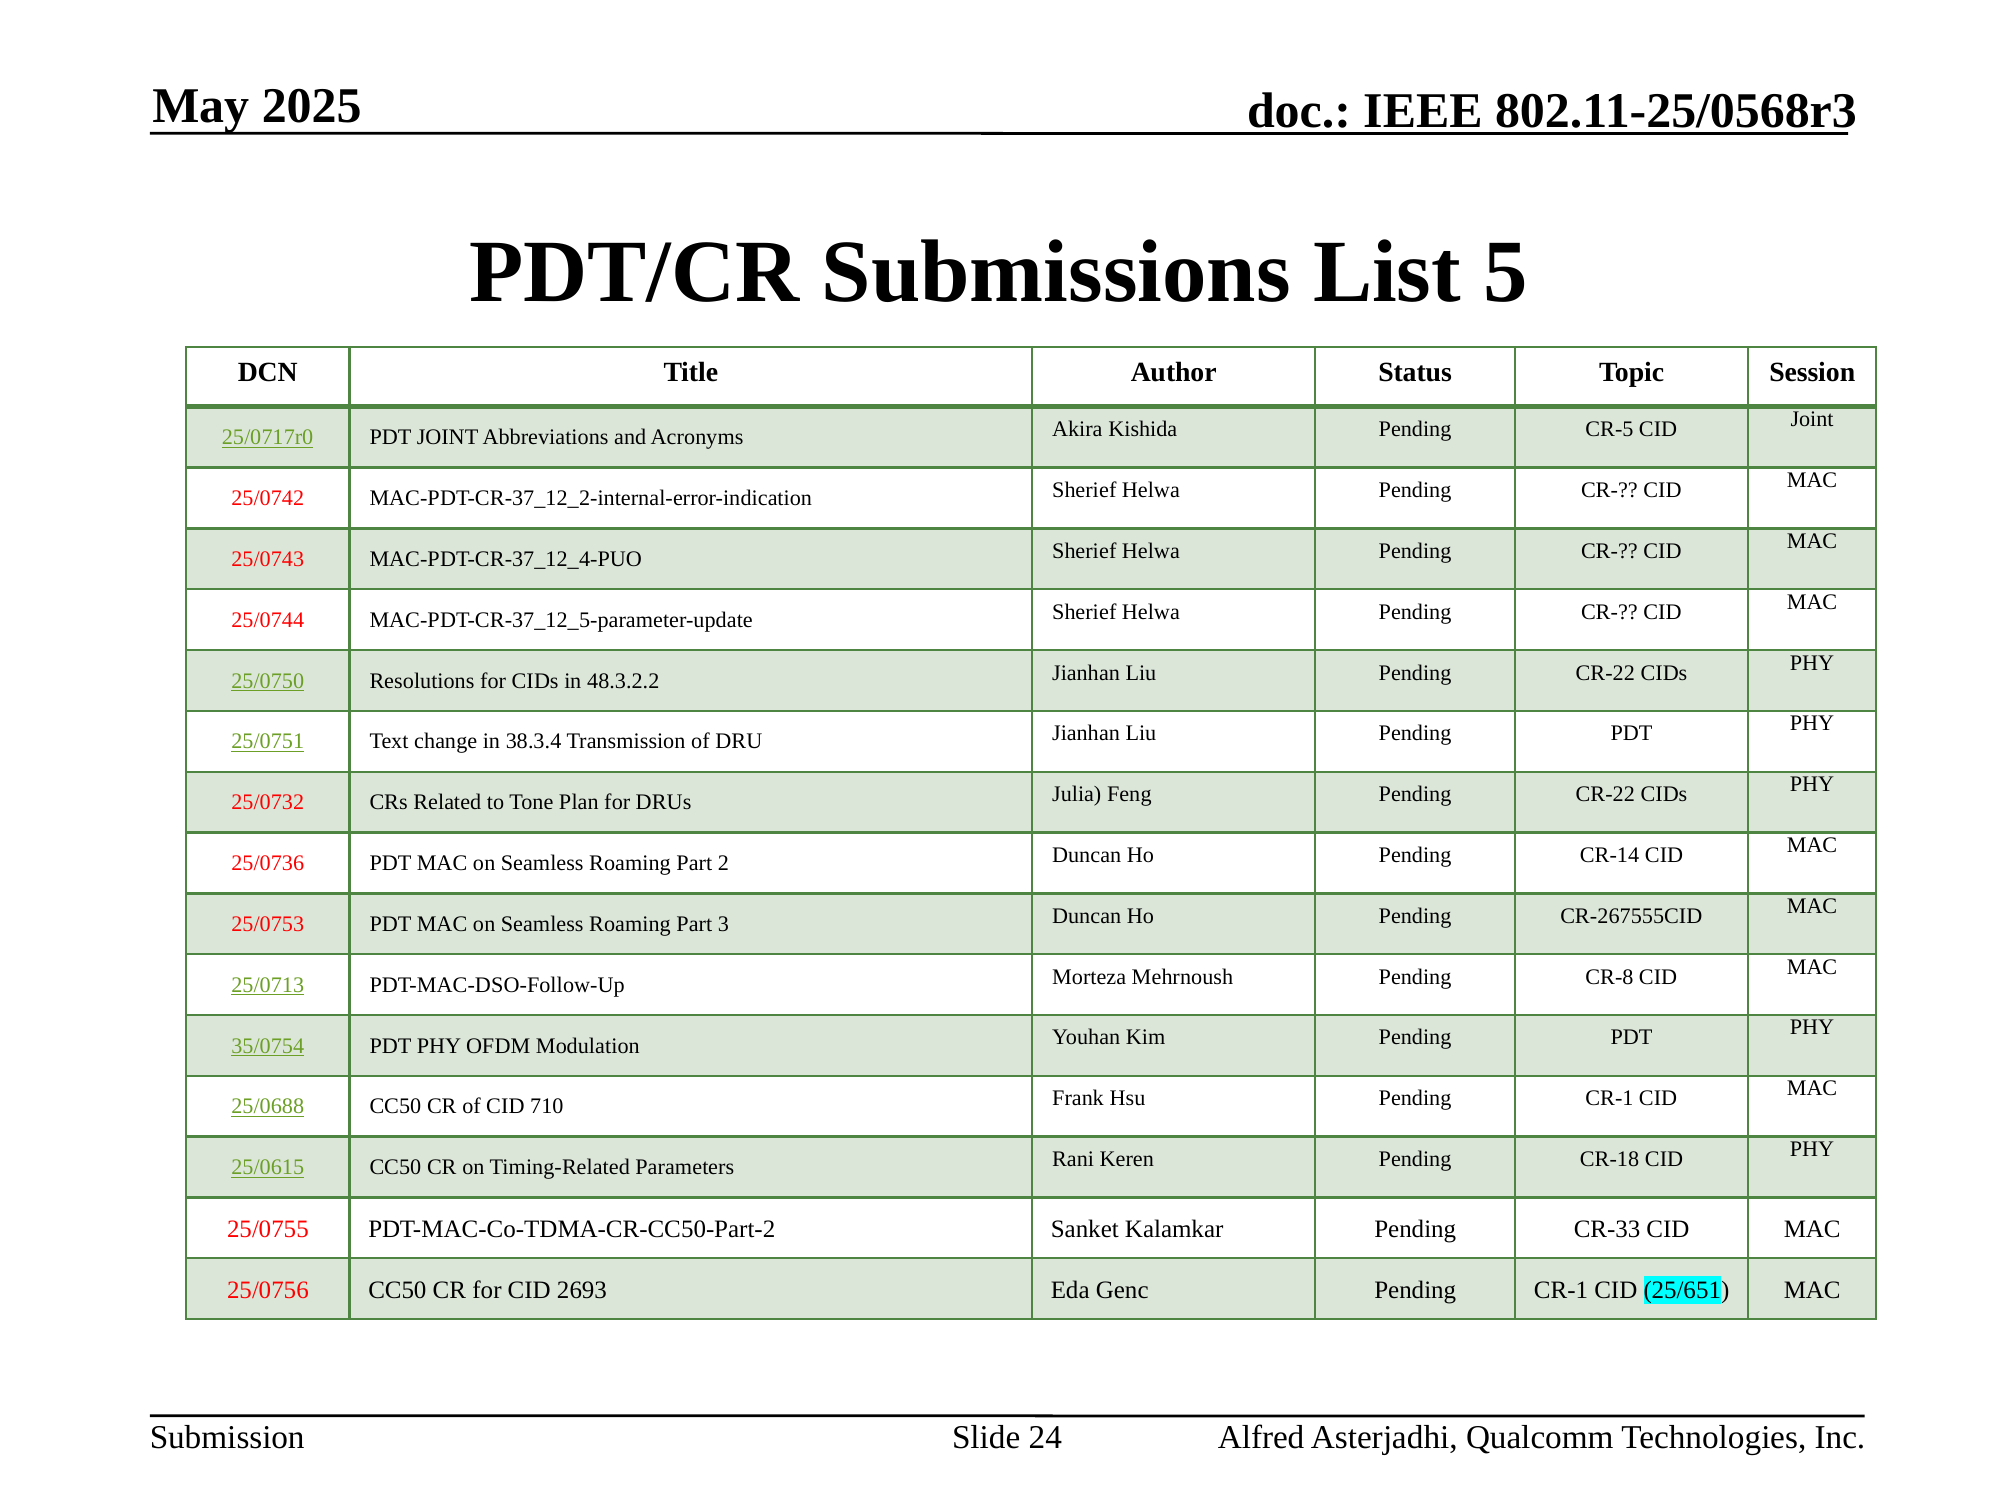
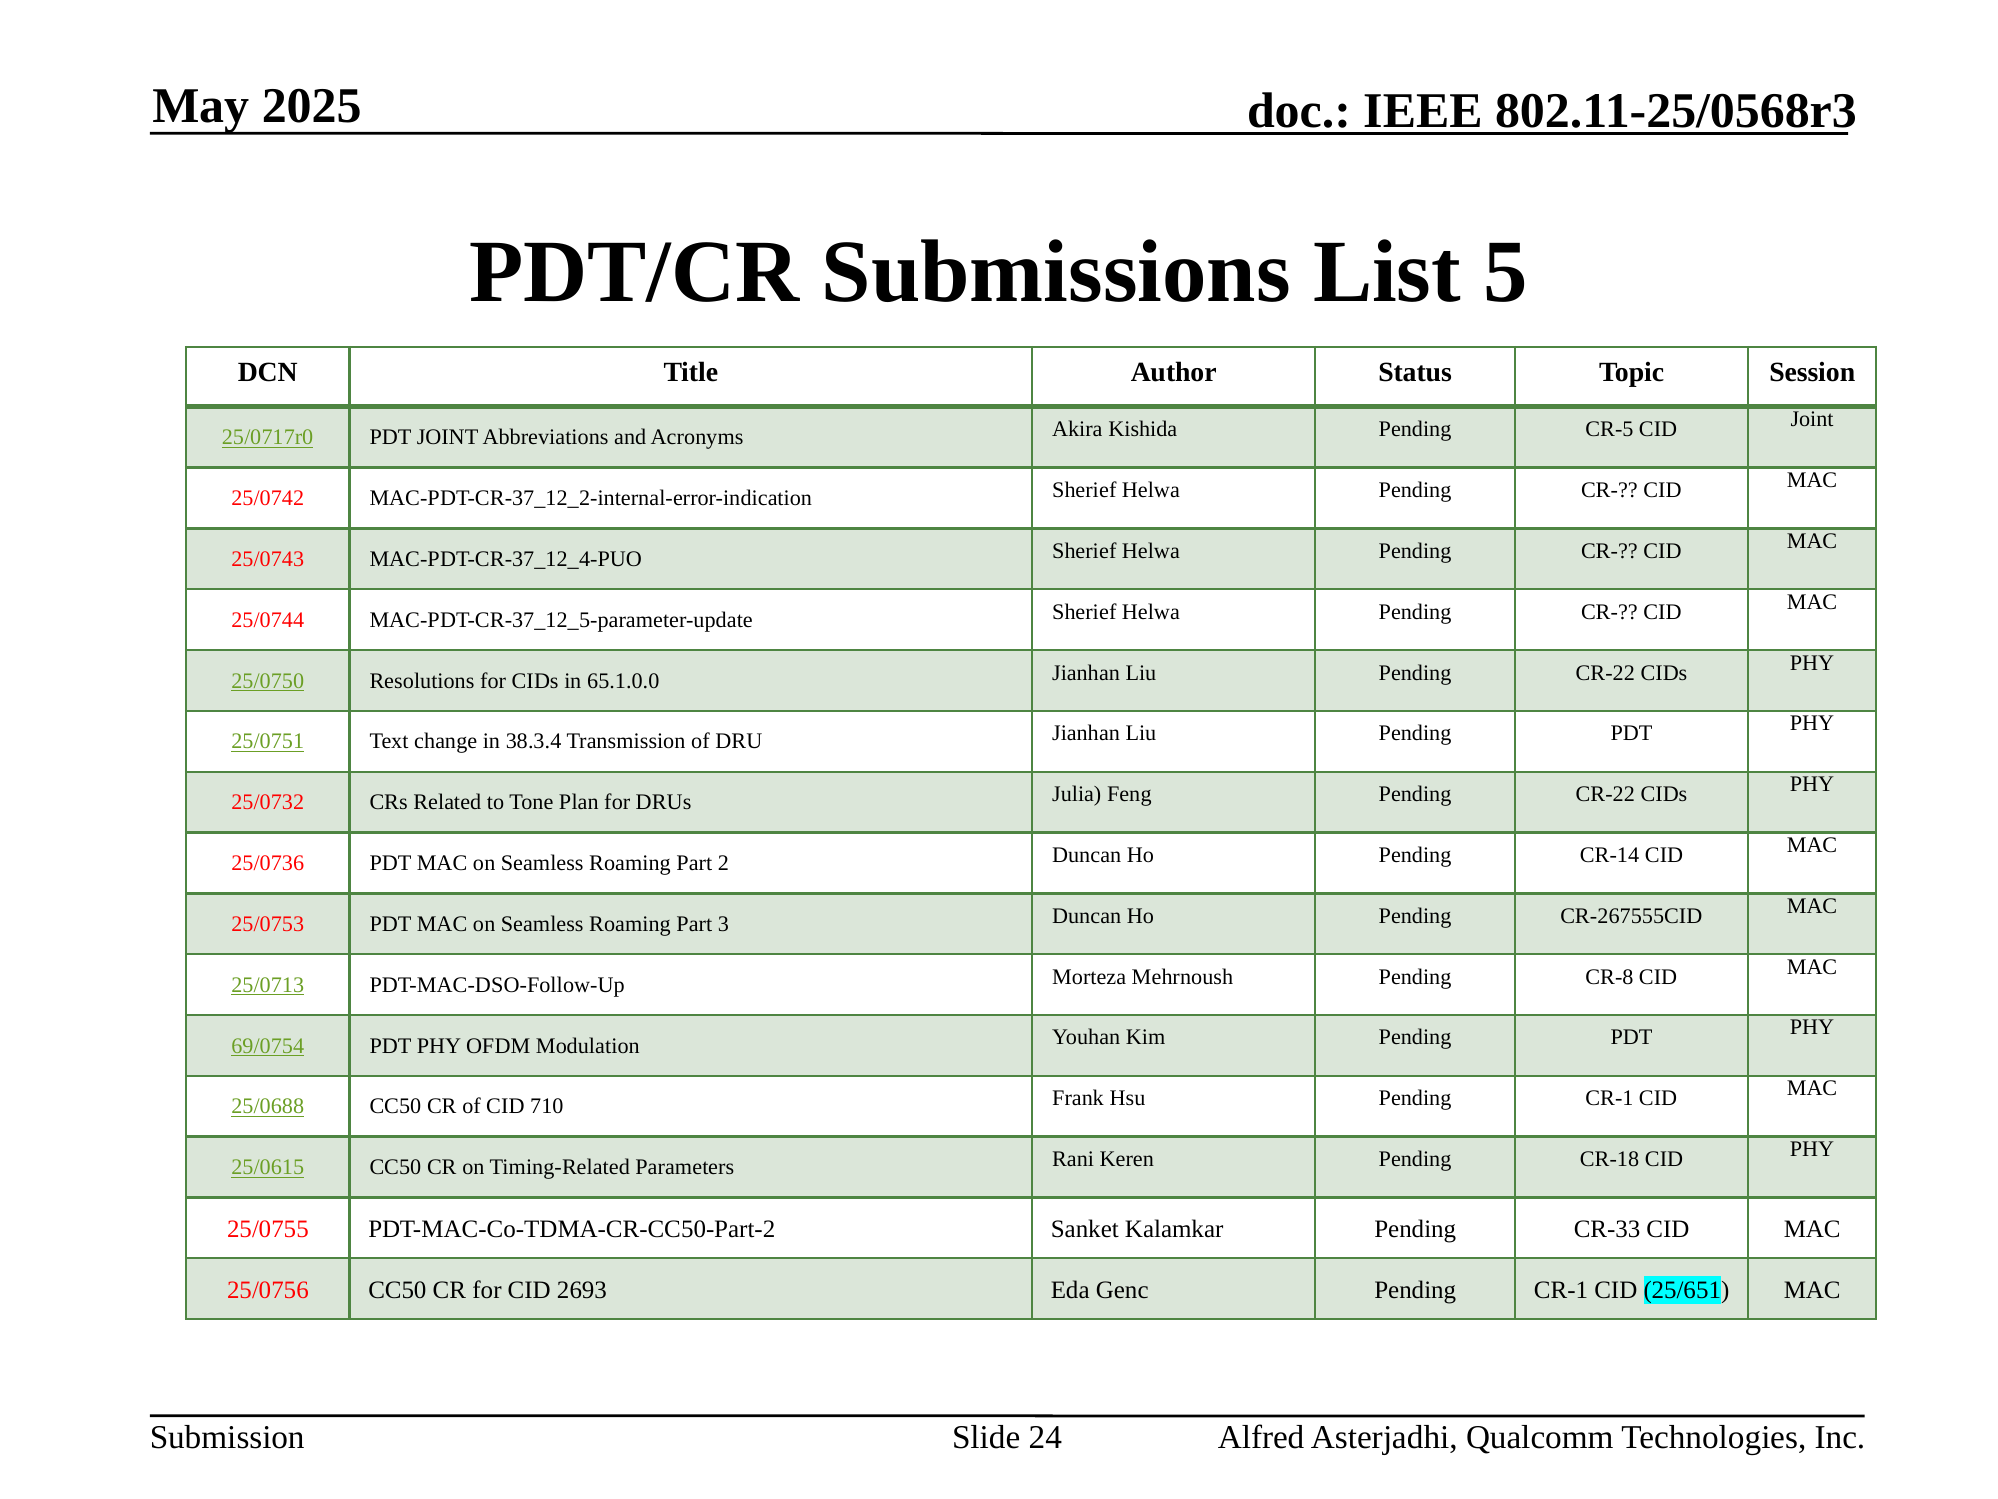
48.3.2.2: 48.3.2.2 -> 65.1.0.0 (623, 681)
35/0754: 35/0754 -> 69/0754 (268, 1045)
